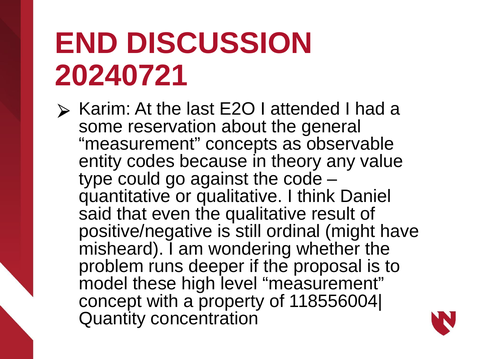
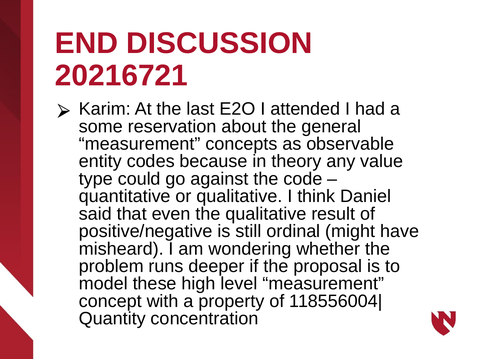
20240721: 20240721 -> 20216721 (121, 76)
